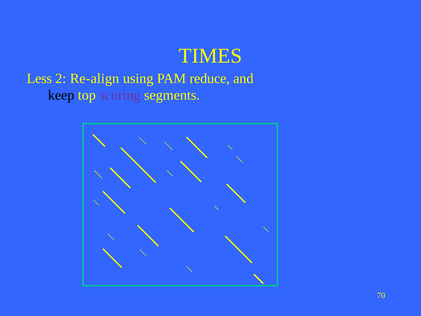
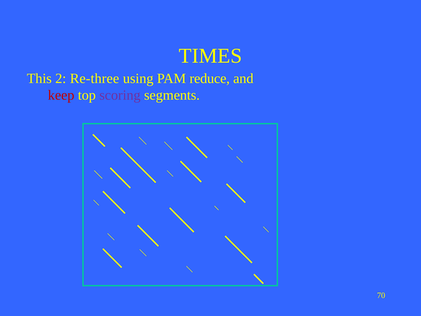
Less: Less -> This (39, 78)
Re-align: Re-align -> Re-three (95, 78)
keep colour: black -> red (61, 95)
